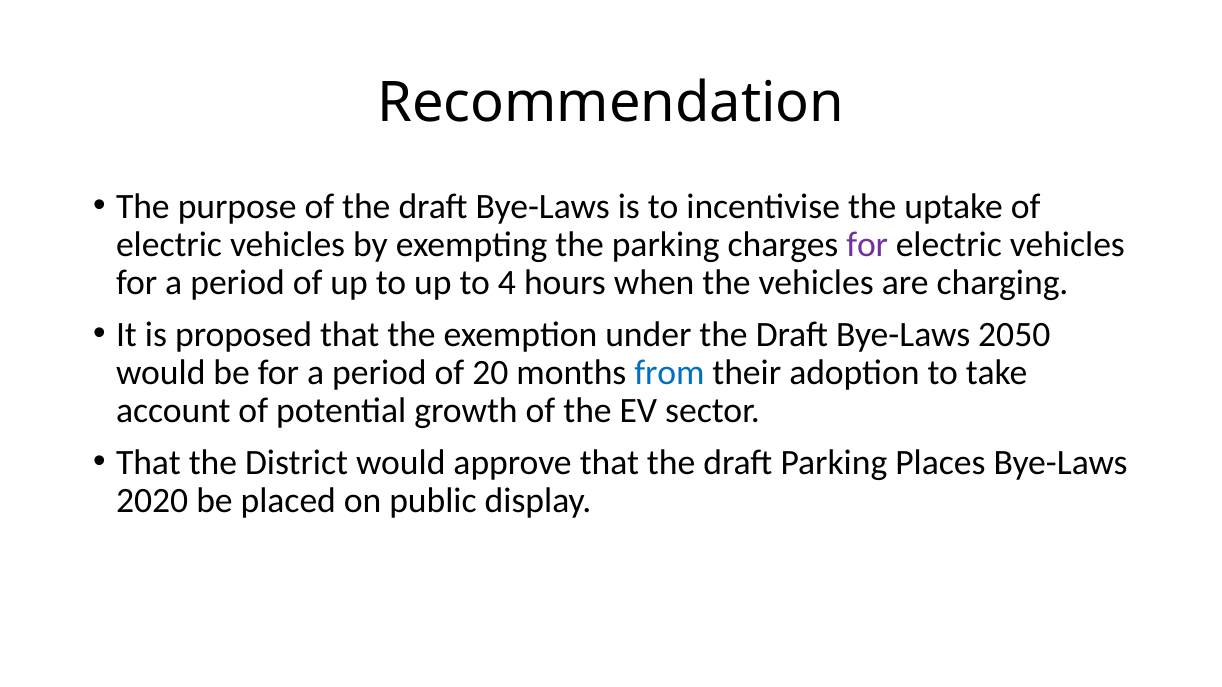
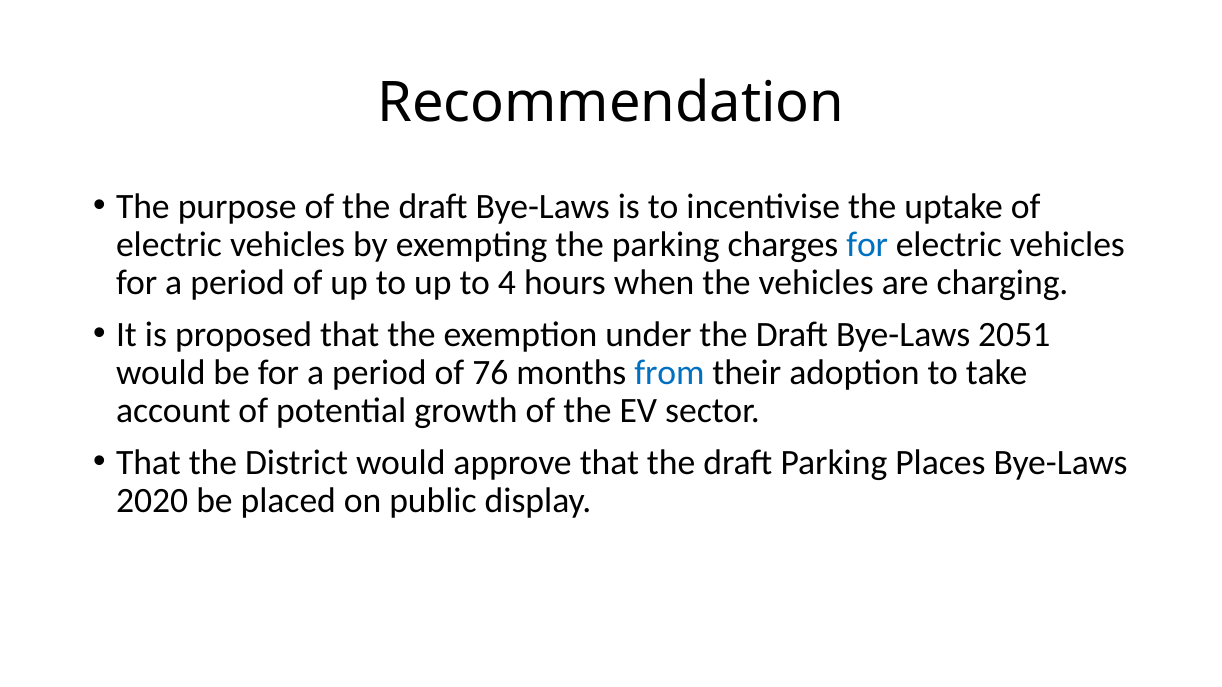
for colour: purple -> blue (867, 245)
2050: 2050 -> 2051 (1014, 335)
20: 20 -> 76 (490, 373)
